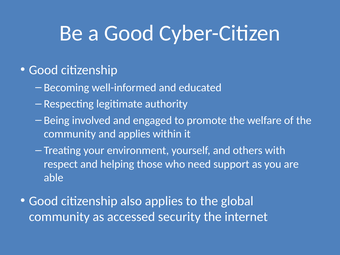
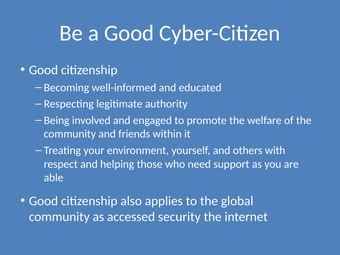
and applies: applies -> friends (134, 134)
